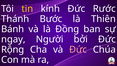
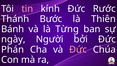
tin colour: yellow -> pink (27, 9)
Đồng: Đồng -> Từng (67, 29)
ngay: ngay -> ngày (13, 39)
Rộng: Rộng -> Phán (13, 49)
